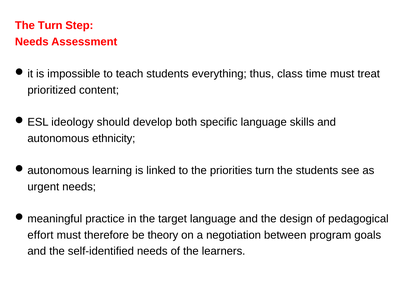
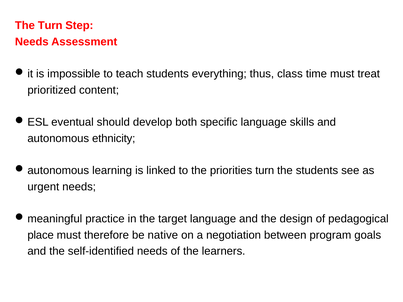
ideology: ideology -> eventual (73, 122)
effort: effort -> place (41, 235)
theory: theory -> native (163, 235)
